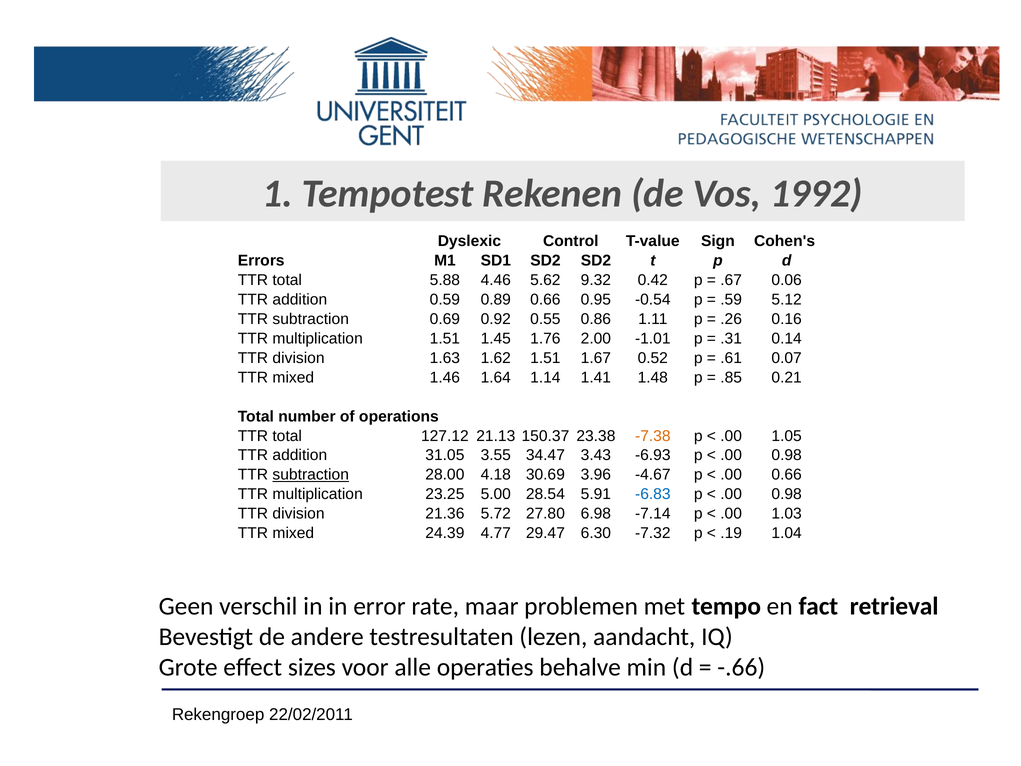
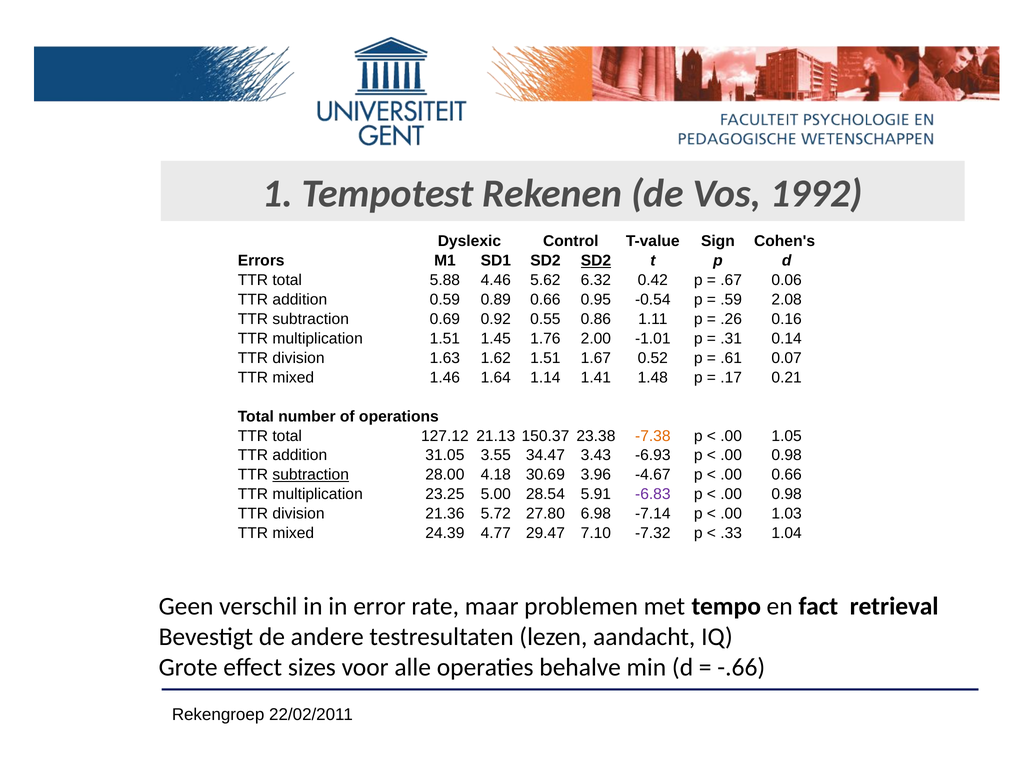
SD2 underline: none -> present (596, 261)
9.32: 9.32 -> 6.32 (596, 280)
5.12: 5.12 -> 2.08 (787, 300)
.85: .85 -> .17 (731, 377)
-6.83 colour: blue -> purple (653, 494)
6.30: 6.30 -> 7.10 (596, 533)
.19: .19 -> .33 (731, 533)
